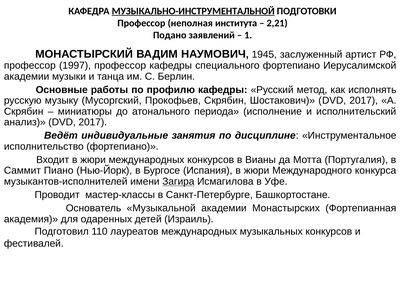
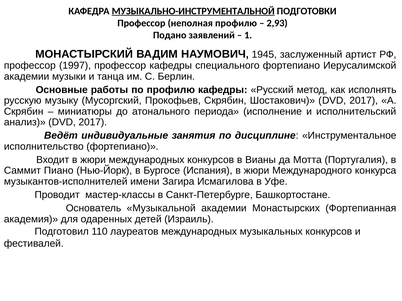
неполная института: института -> профилю (236, 23)
2,21: 2,21 -> 2,93 (277, 23)
Загира underline: present -> none (178, 182)
